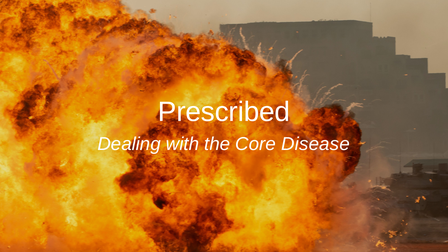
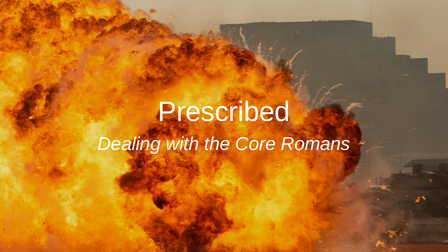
Disease: Disease -> Romans (316, 144)
